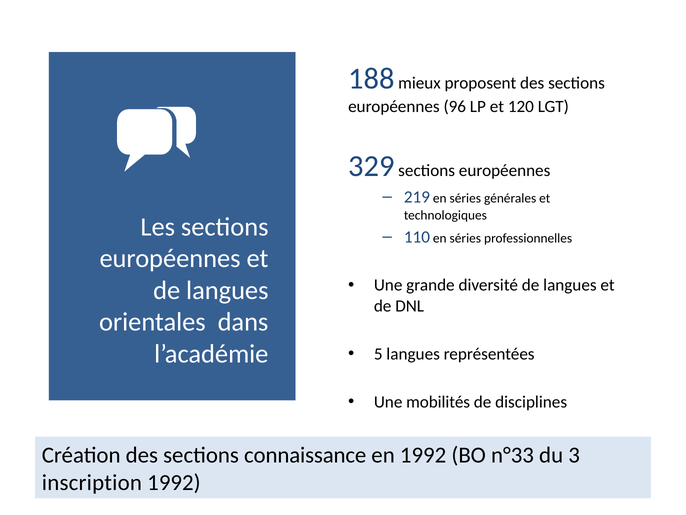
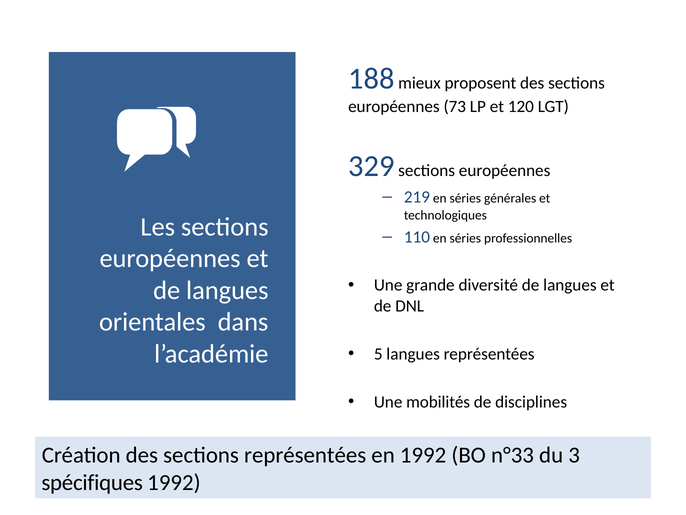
96: 96 -> 73 (455, 106)
sections connaissance: connaissance -> représentées (305, 455)
inscription: inscription -> spécifiques (92, 482)
